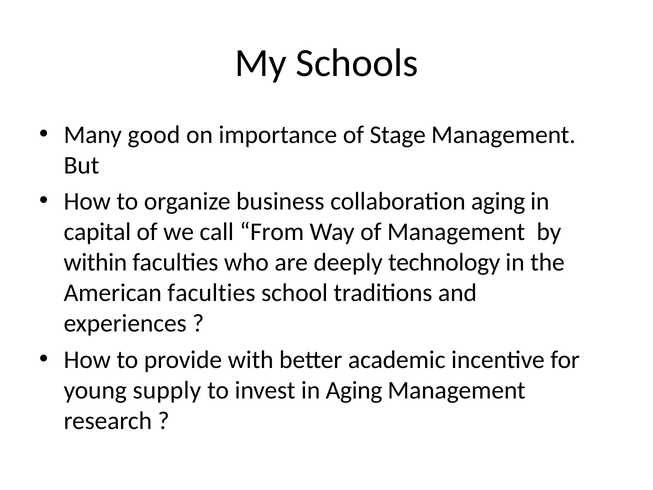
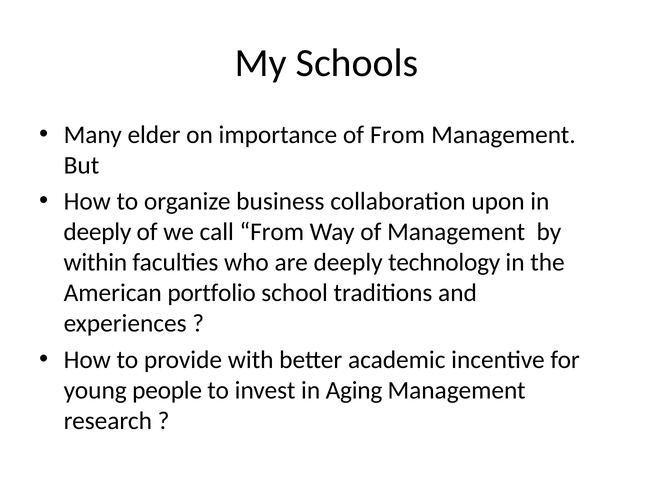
good: good -> elder (154, 135)
of Stage: Stage -> From (397, 135)
collaboration aging: aging -> upon (498, 201)
capital: capital -> deeply (97, 232)
American faculties: faculties -> portfolio (212, 293)
supply: supply -> people (167, 390)
